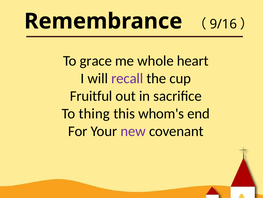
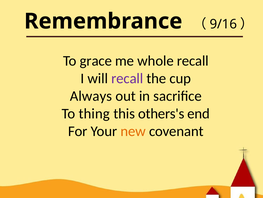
whole heart: heart -> recall (193, 61)
Fruitful: Fruitful -> Always (91, 96)
whom's: whom's -> others's (161, 113)
new colour: purple -> orange (133, 131)
